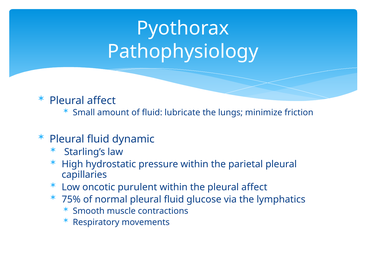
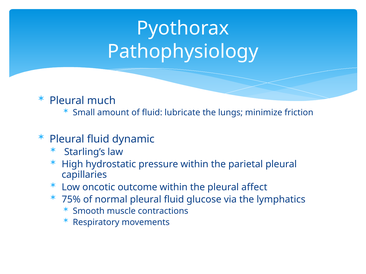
affect: affect -> much (101, 101)
purulent: purulent -> outcome (137, 187)
